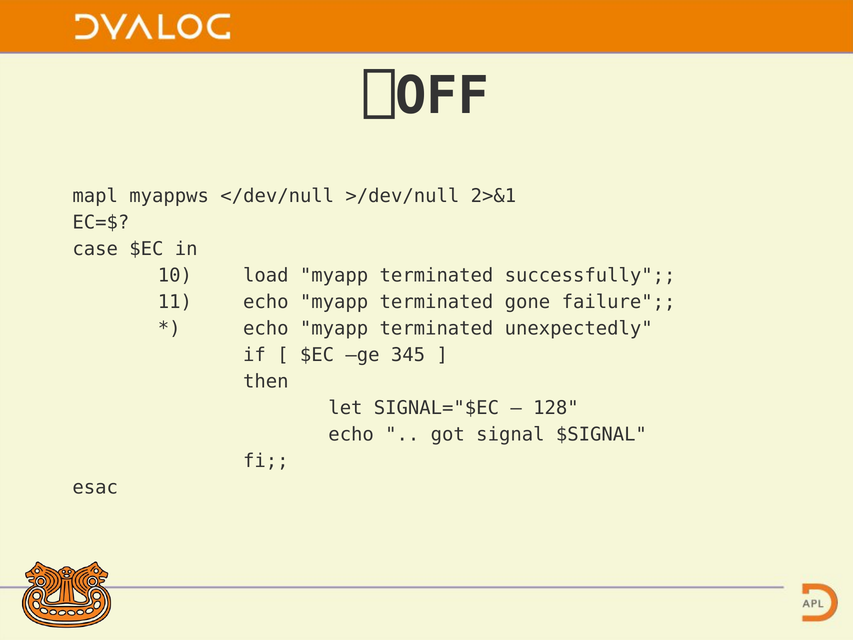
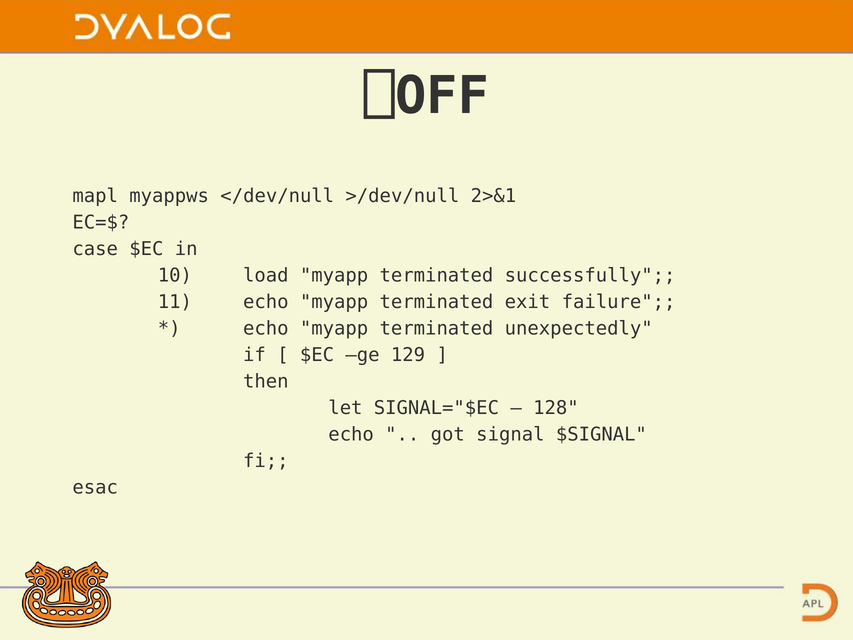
gone: gone -> exit (527, 302)
345: 345 -> 129 (408, 355)
